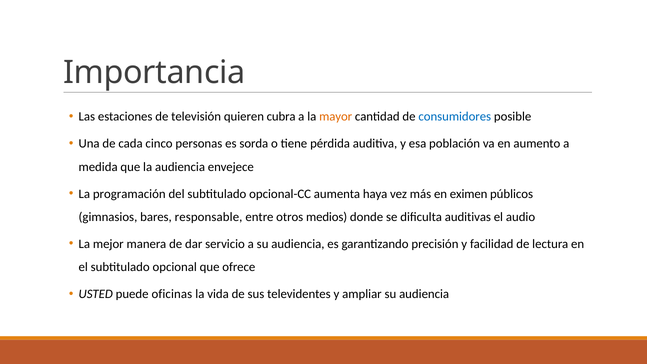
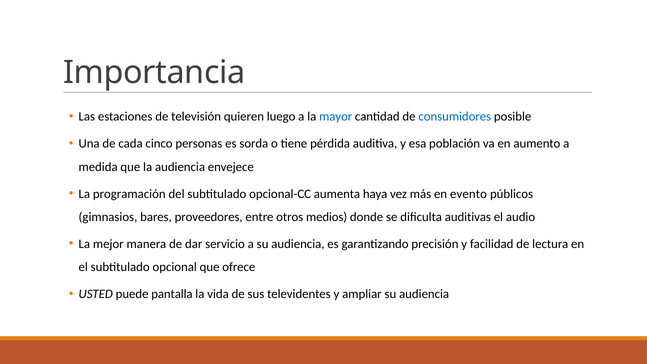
cubra: cubra -> luego (281, 117)
mayor colour: orange -> blue (336, 117)
eximen: eximen -> evento (468, 194)
responsable: responsable -> proveedores (209, 217)
oficinas: oficinas -> pantalla (172, 294)
